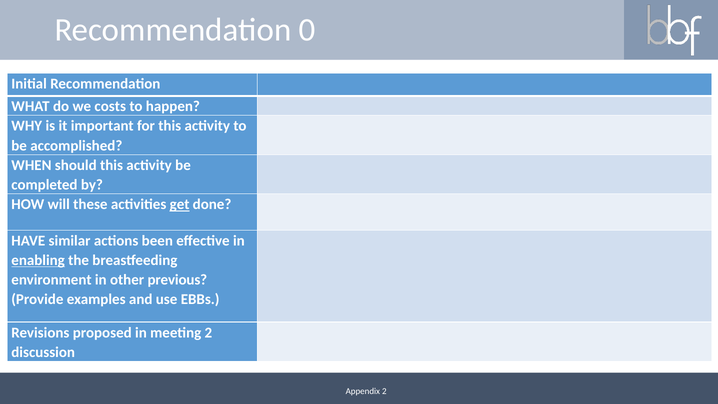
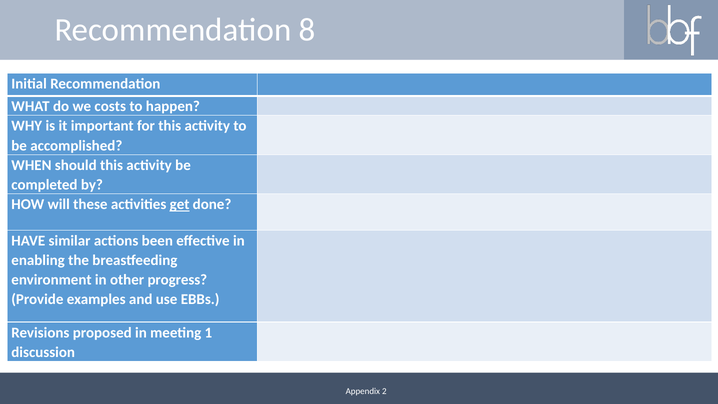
0: 0 -> 8 (307, 30)
enabling underline: present -> none (38, 260)
previous: previous -> progress (177, 280)
meeting 2: 2 -> 1 (208, 332)
